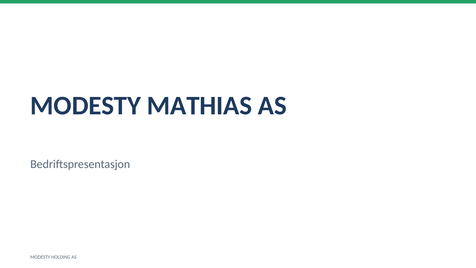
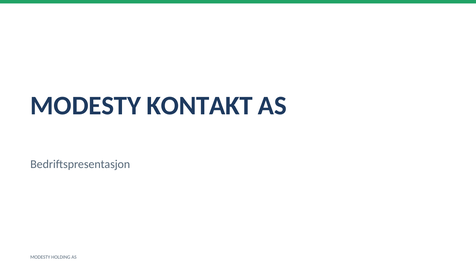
MATHIAS: MATHIAS -> KONTAKT (200, 106)
